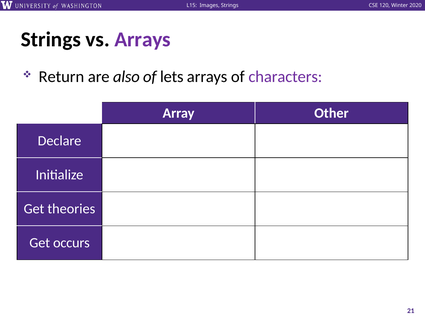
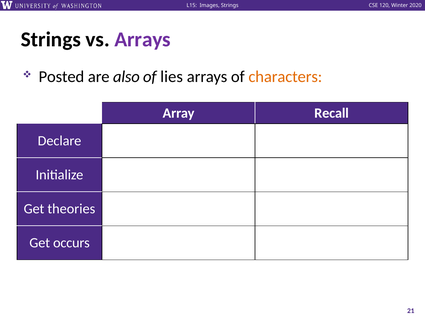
Return: Return -> Posted (61, 77)
lets: lets -> lies (172, 77)
characters colour: purple -> orange (285, 77)
Other: Other -> Recall (332, 113)
